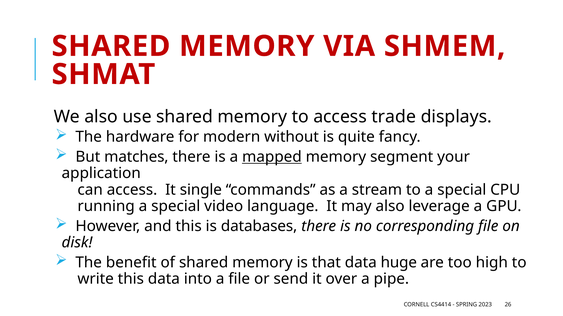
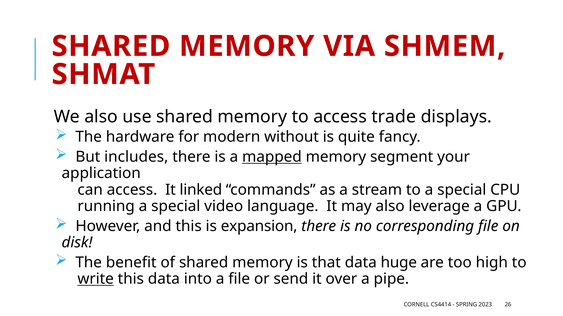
matches: matches -> includes (136, 157)
single: single -> linked (201, 190)
databases: databases -> expansion (259, 227)
write underline: none -> present (96, 279)
